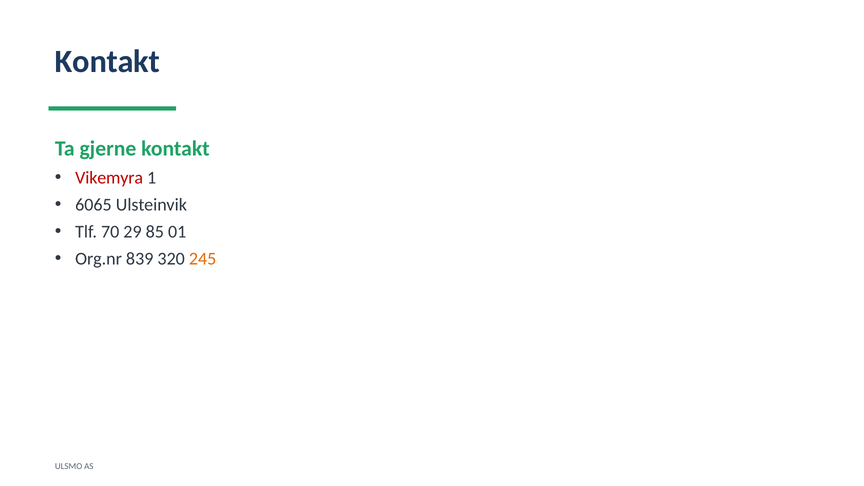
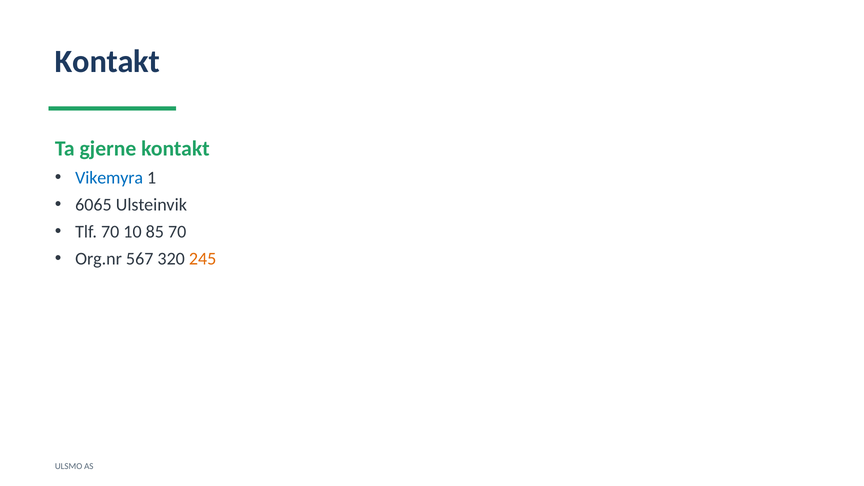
Vikemyra colour: red -> blue (109, 178)
29: 29 -> 10 (132, 232)
85 01: 01 -> 70 (177, 232)
839: 839 -> 567 (140, 259)
